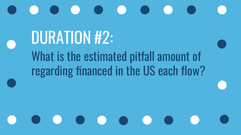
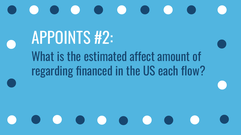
DURATION: DURATION -> APPOINTS (61, 39)
pitfall: pitfall -> affect (142, 57)
